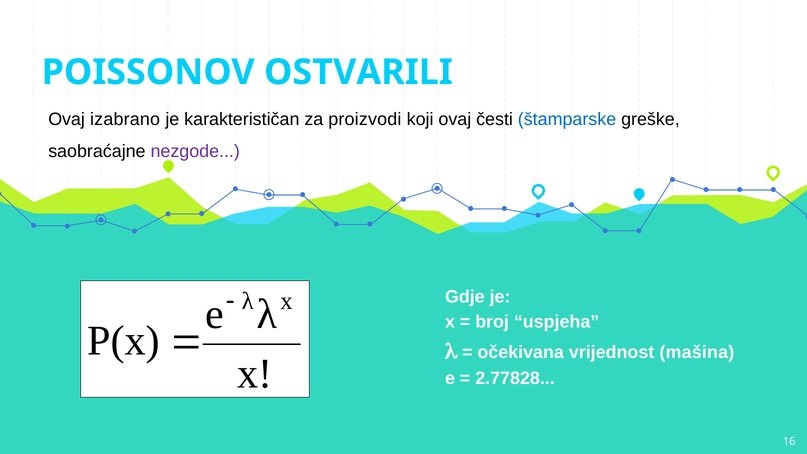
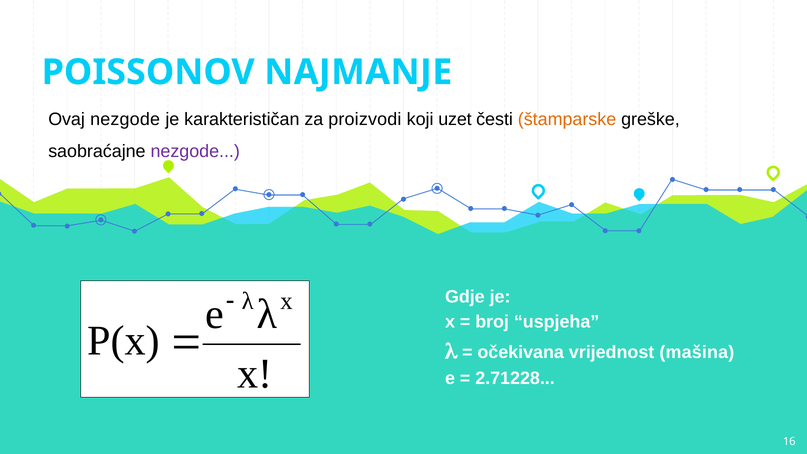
OSTVARILI: OSTVARILI -> NAJMANJE (358, 72)
Ovaj izabrano: izabrano -> nezgode (125, 119)
koji ovaj: ovaj -> uzet (455, 119)
štamparske colour: blue -> orange (567, 119)
2.77828: 2.77828 -> 2.71228 (515, 378)
